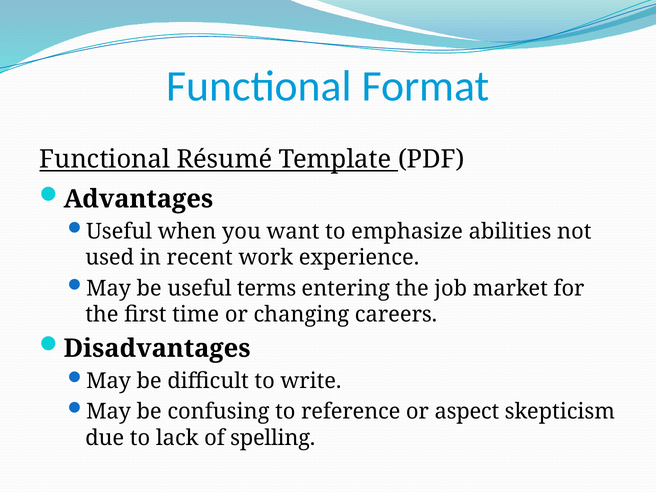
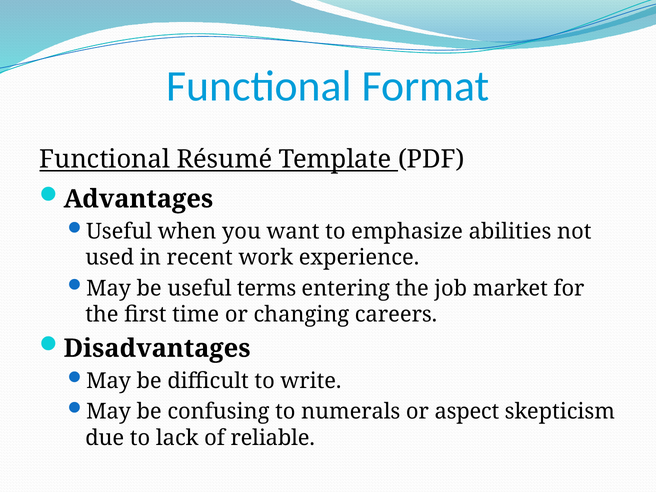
reference: reference -> numerals (351, 412)
spelling: spelling -> reliable (273, 438)
